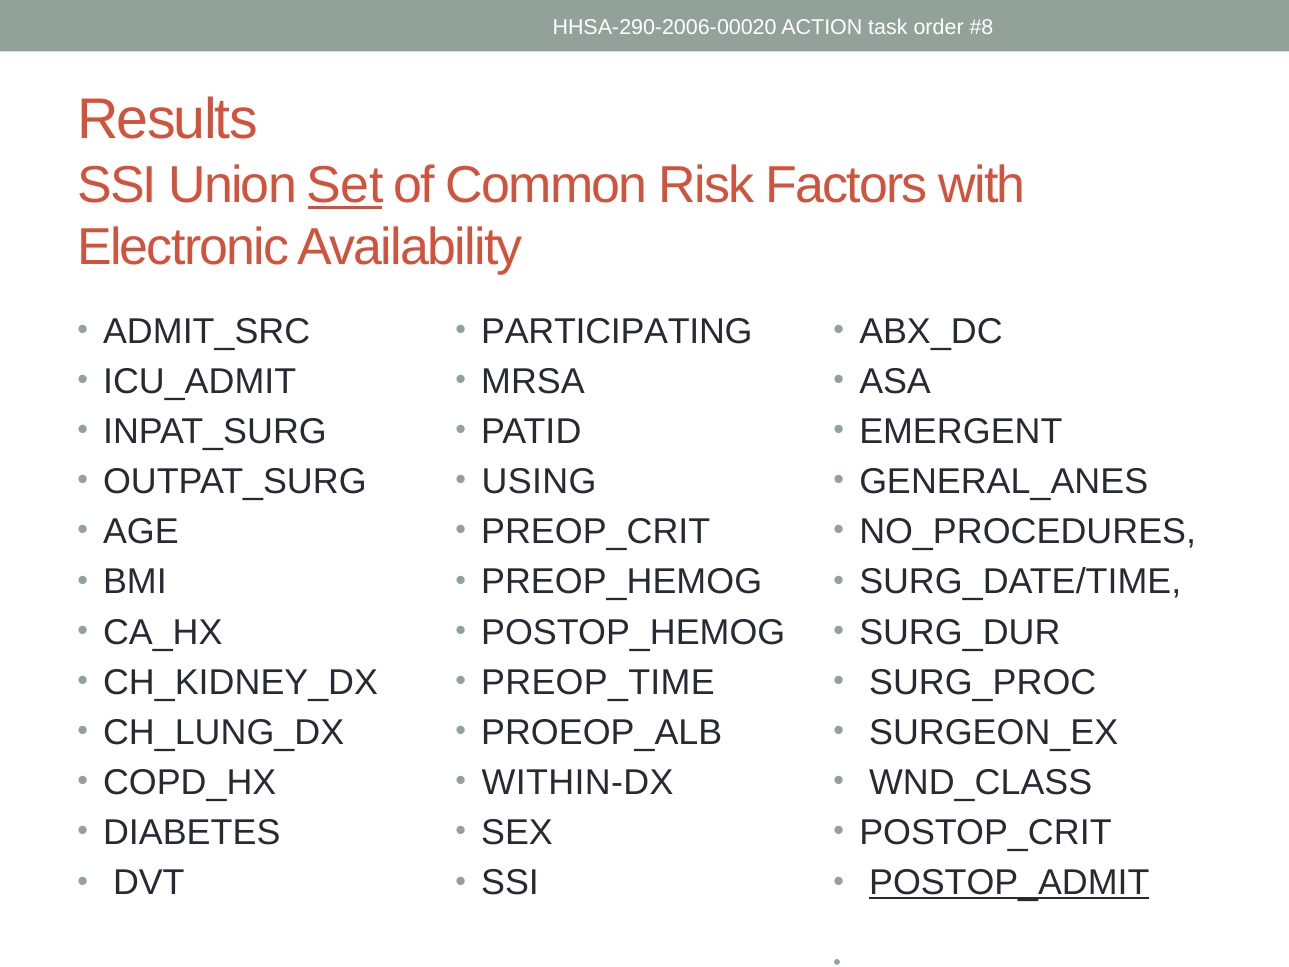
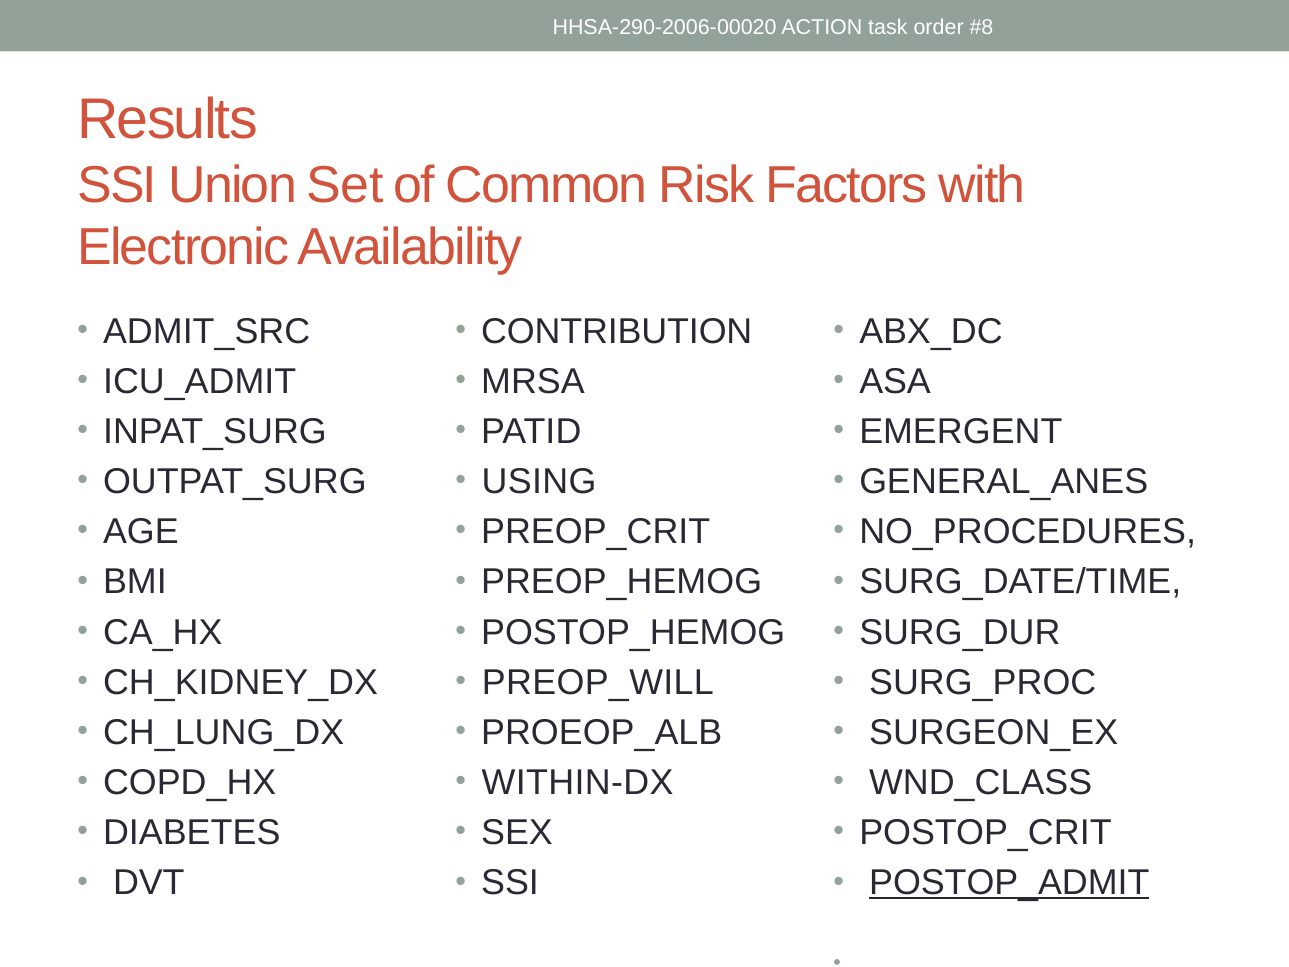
Set underline: present -> none (345, 185)
PARTICIPATING: PARTICIPATING -> CONTRIBUTION (617, 331)
PREOP_TIME: PREOP_TIME -> PREOP_WILL (598, 682)
